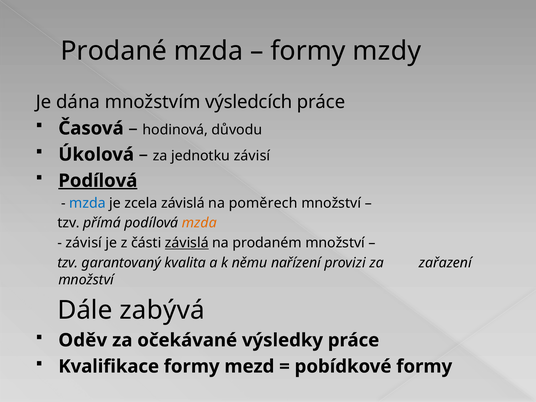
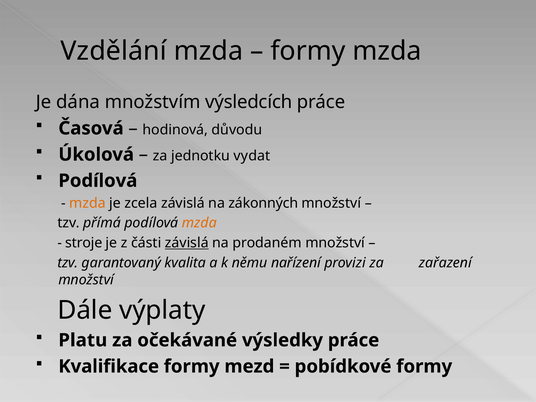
Prodané: Prodané -> Vzdělání (114, 51)
formy mzdy: mzdy -> mzda (387, 51)
jednotku závisí: závisí -> vydat (252, 156)
Podílová underline: present -> none (98, 181)
mzda colour: blue -> orange (87, 203)
poměrech: poměrech -> zákonných (263, 203)
závisí: závisí -> stroje (84, 243)
zabývá: zabývá -> výplaty (162, 310)
Oděv: Oděv -> Platu (83, 340)
